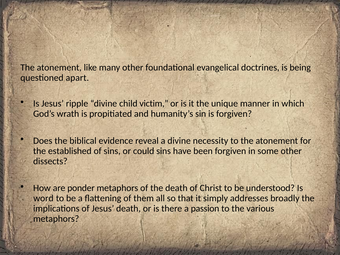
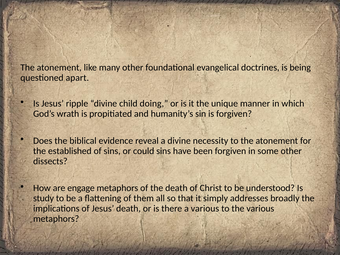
victim: victim -> doing (154, 104)
ponder: ponder -> engage (81, 188)
word: word -> study (44, 198)
a passion: passion -> various (205, 209)
